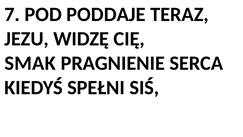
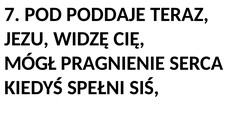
SMAK: SMAK -> MÓGŁ (30, 63)
